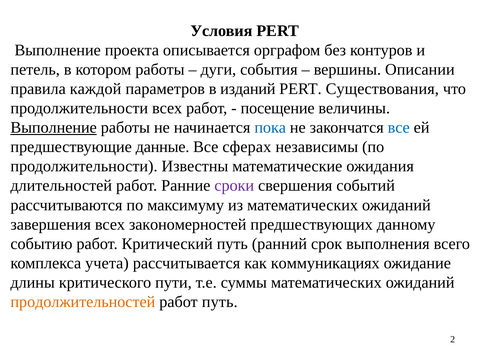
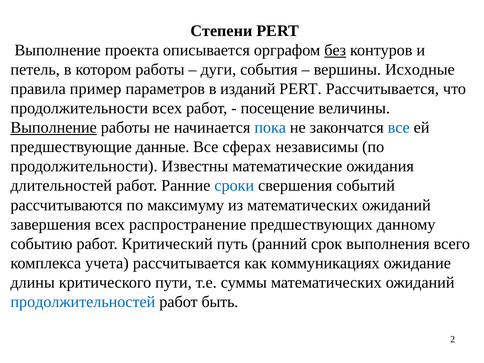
Условия: Условия -> Степени (221, 31)
без underline: none -> present (335, 50)
Описании: Описании -> Исходные (420, 70)
каждой: каждой -> пример (96, 89)
PERT Существования: Существования -> Рассчитывается (382, 89)
сроки colour: purple -> blue (234, 186)
закономерностей: закономерностей -> распространение (188, 224)
продолжительностей colour: orange -> blue (83, 302)
работ путь: путь -> быть (220, 302)
